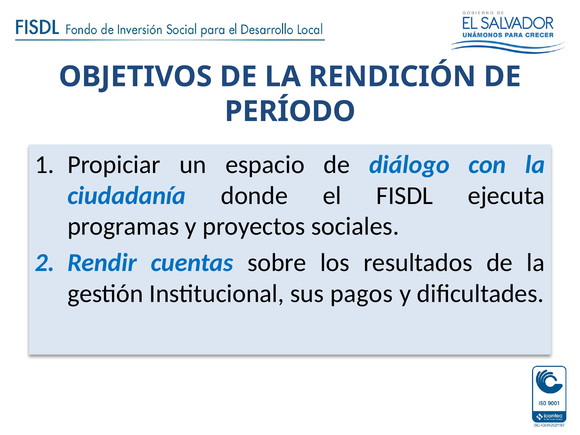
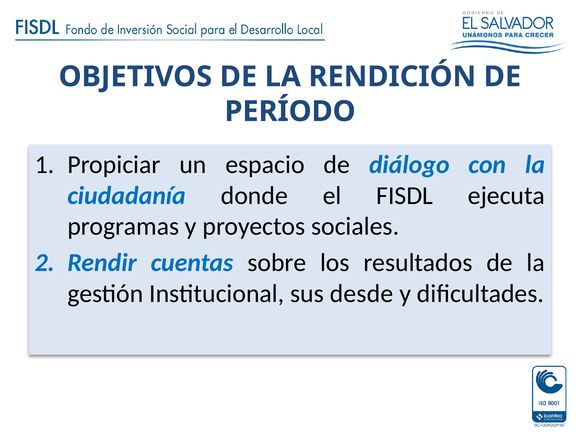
pagos: pagos -> desde (362, 294)
